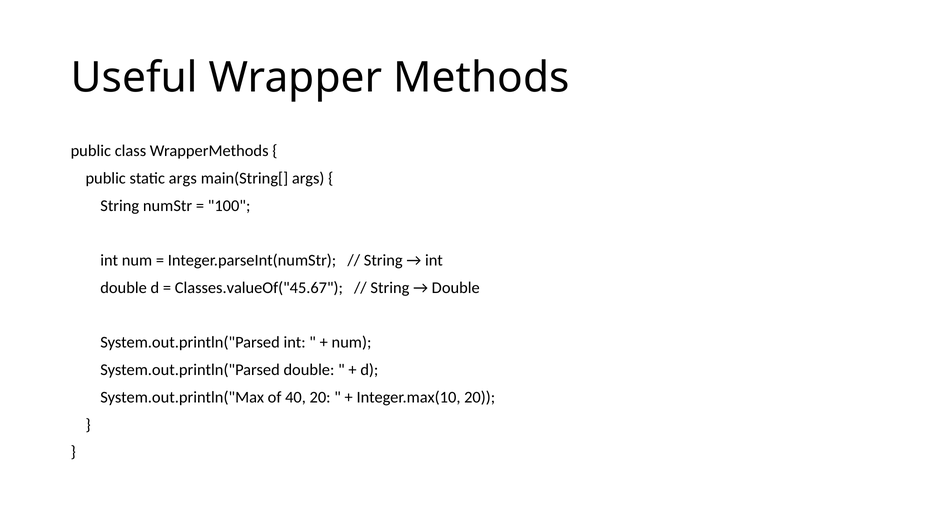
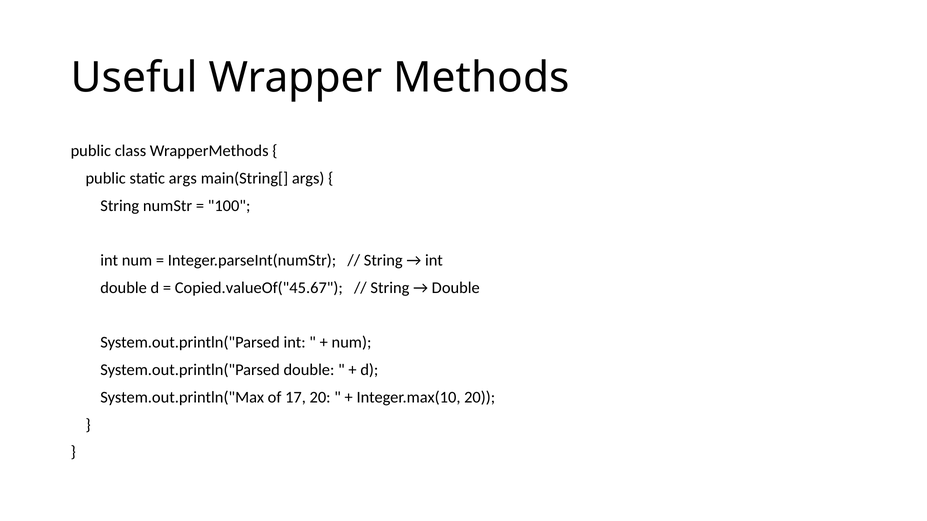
Classes.valueOf("45.67: Classes.valueOf("45.67 -> Copied.valueOf("45.67 (259, 288)
40: 40 -> 17 (295, 398)
